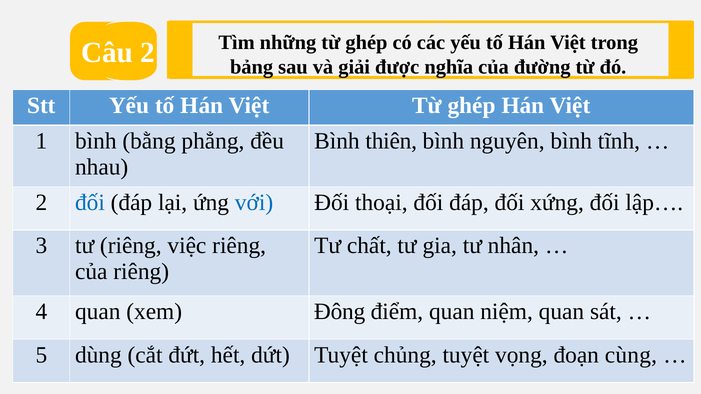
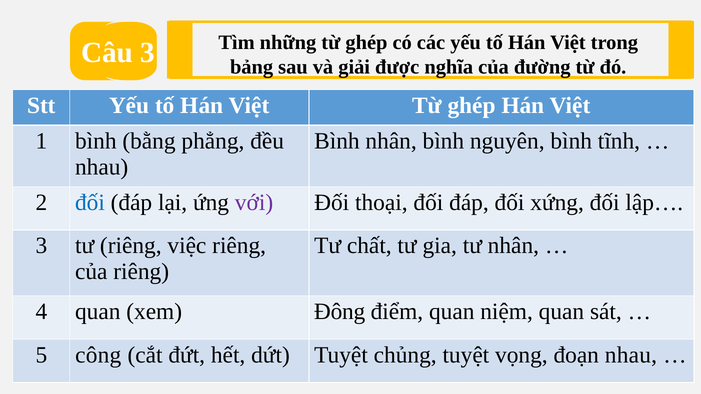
Câu 2: 2 -> 3 (147, 53)
Bình thiên: thiên -> nhân (391, 141)
với colour: blue -> purple (254, 203)
dùng: dùng -> công (98, 355)
đoạn cùng: cùng -> nhau (631, 355)
